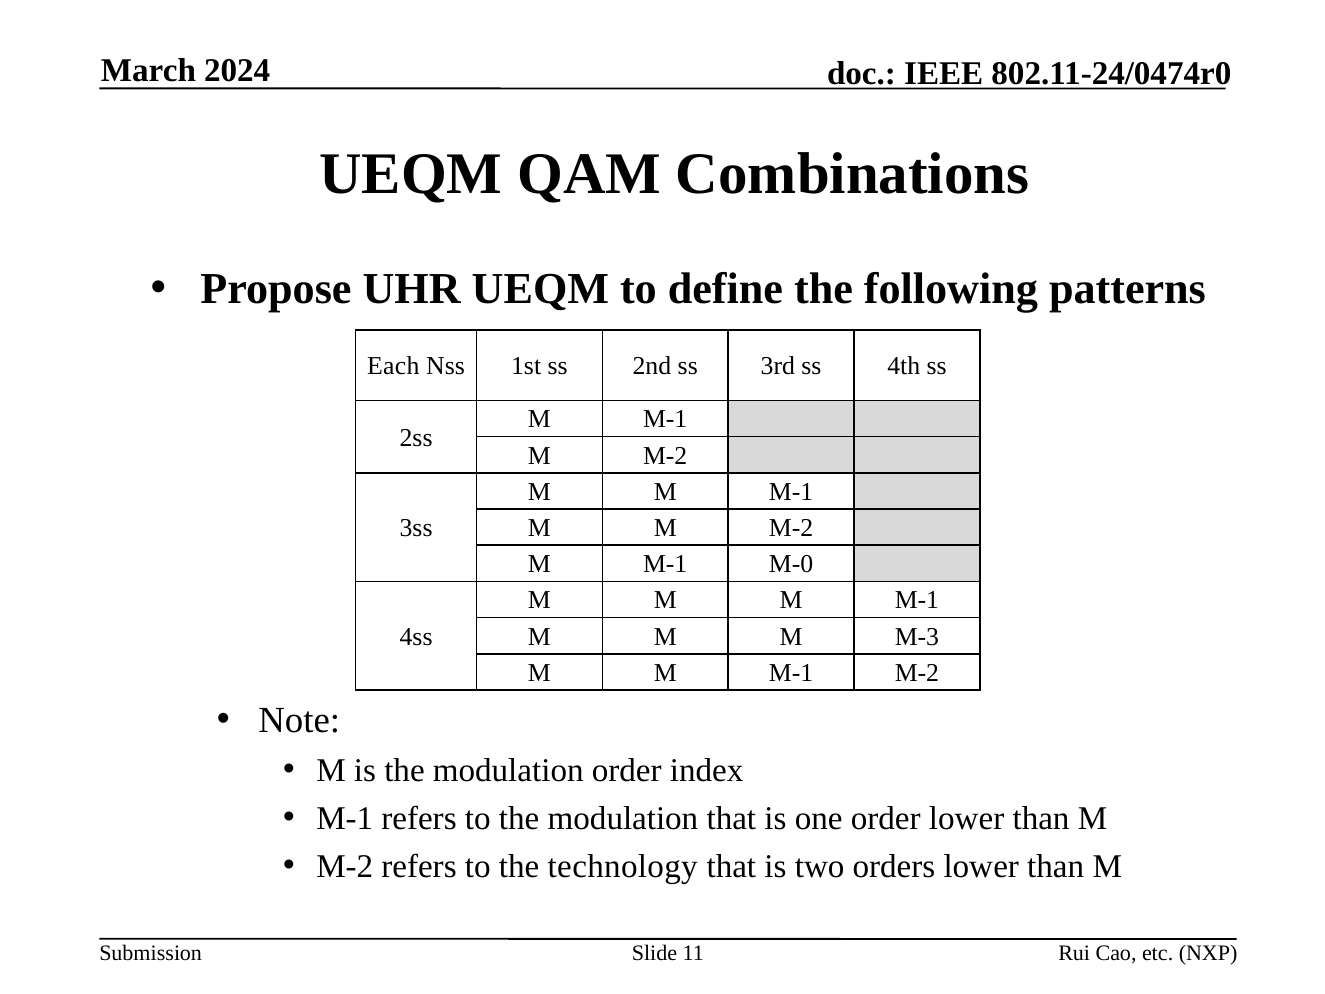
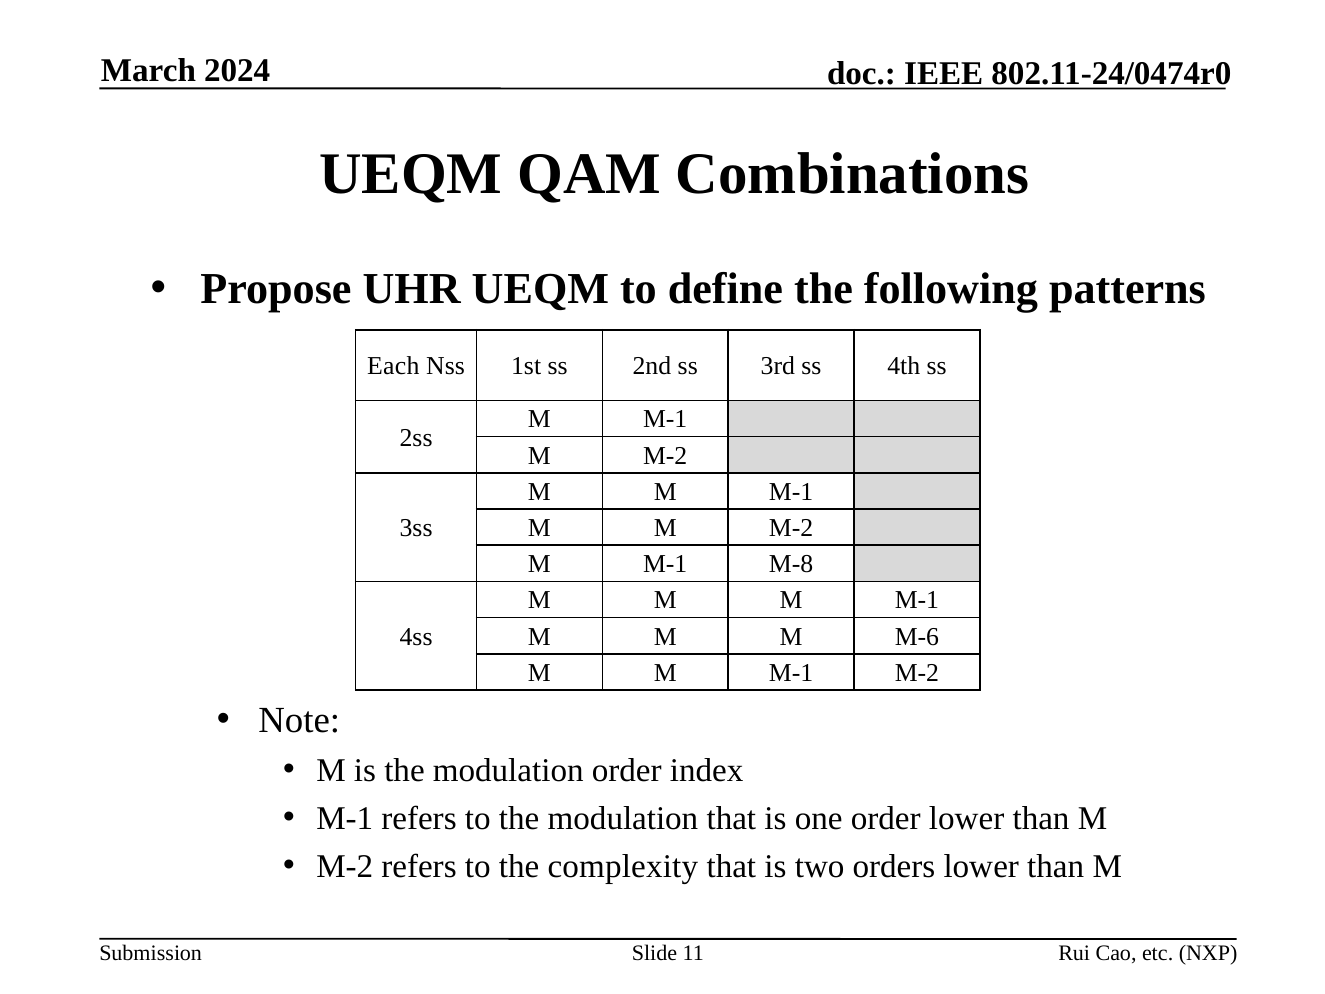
M-0: M-0 -> M-8 (791, 564)
M-3: M-3 -> M-6 (917, 637)
technology: technology -> complexity (623, 866)
